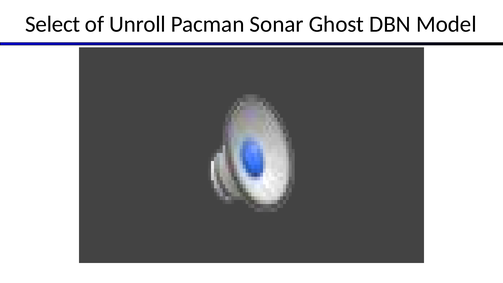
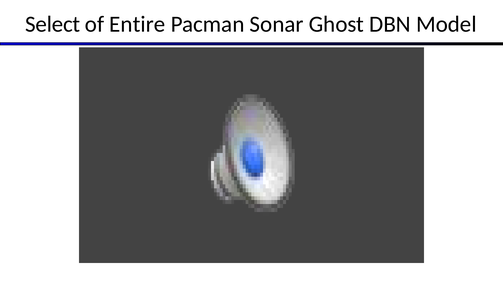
Unroll: Unroll -> Entire (137, 24)
